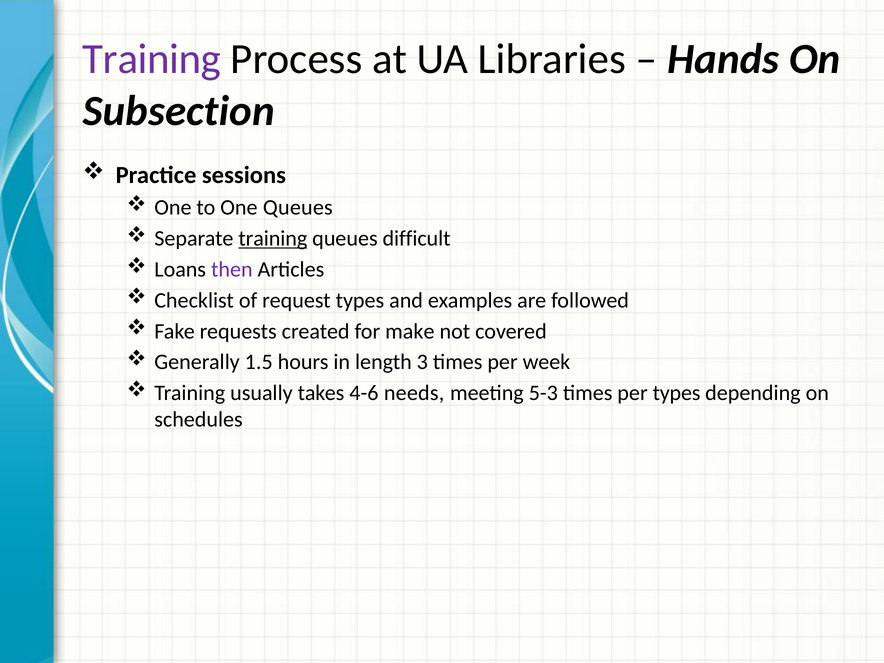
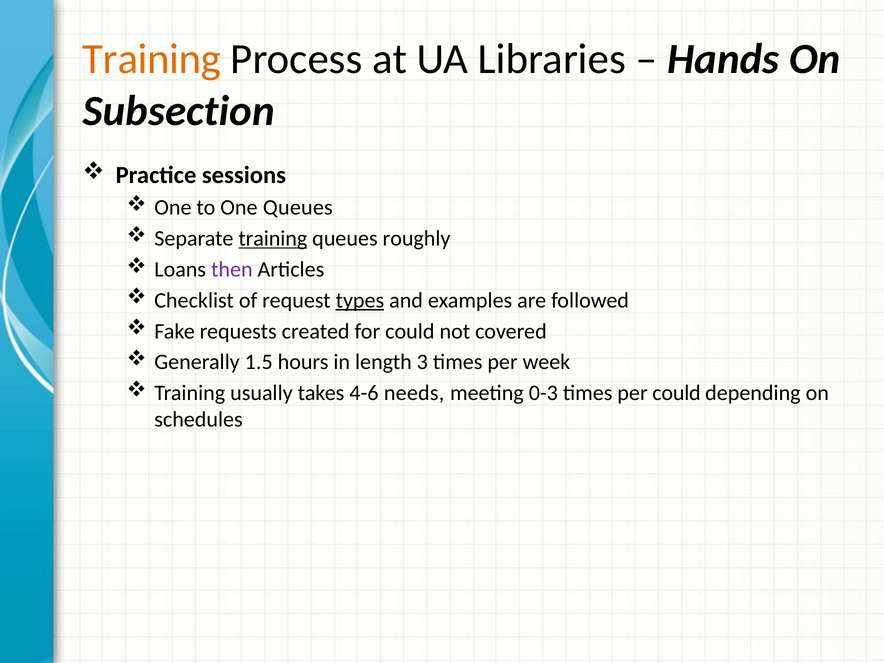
Training colour: purple -> orange (152, 59)
difficult: difficult -> roughly (417, 238)
types underline: none -> present (360, 300)
for make: make -> could (410, 331)
5-3: 5-3 -> 0-3 (543, 393)
per types: types -> could (677, 393)
